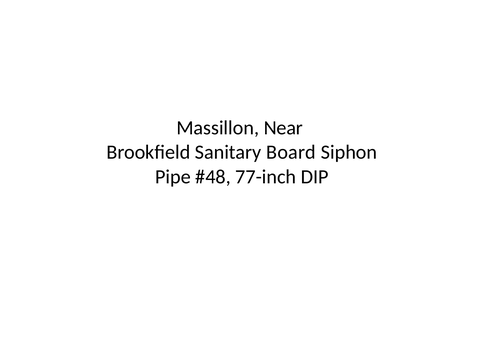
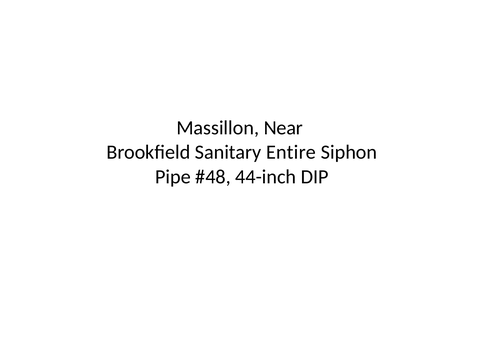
Board: Board -> Entire (291, 152)
77-inch: 77-inch -> 44-inch (266, 177)
